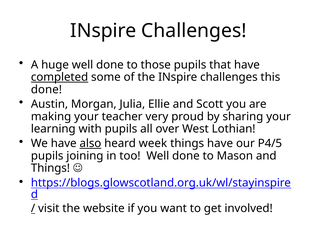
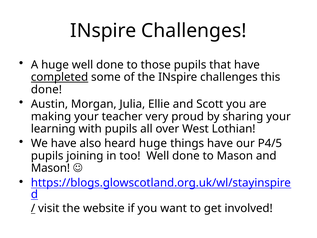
also underline: present -> none (90, 143)
heard week: week -> huge (153, 143)
Things: Things -> Mason (50, 168)
